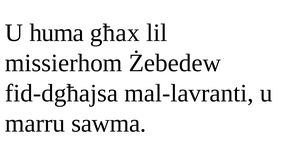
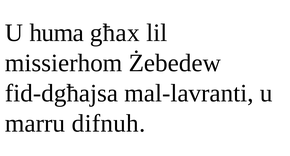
sawma: sawma -> difnuh (109, 124)
